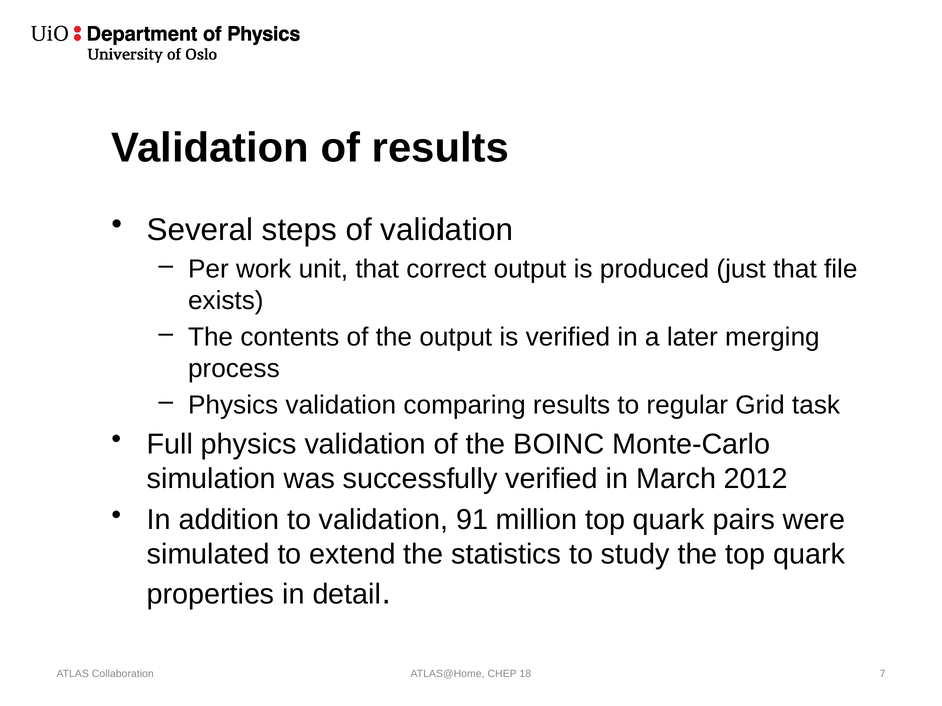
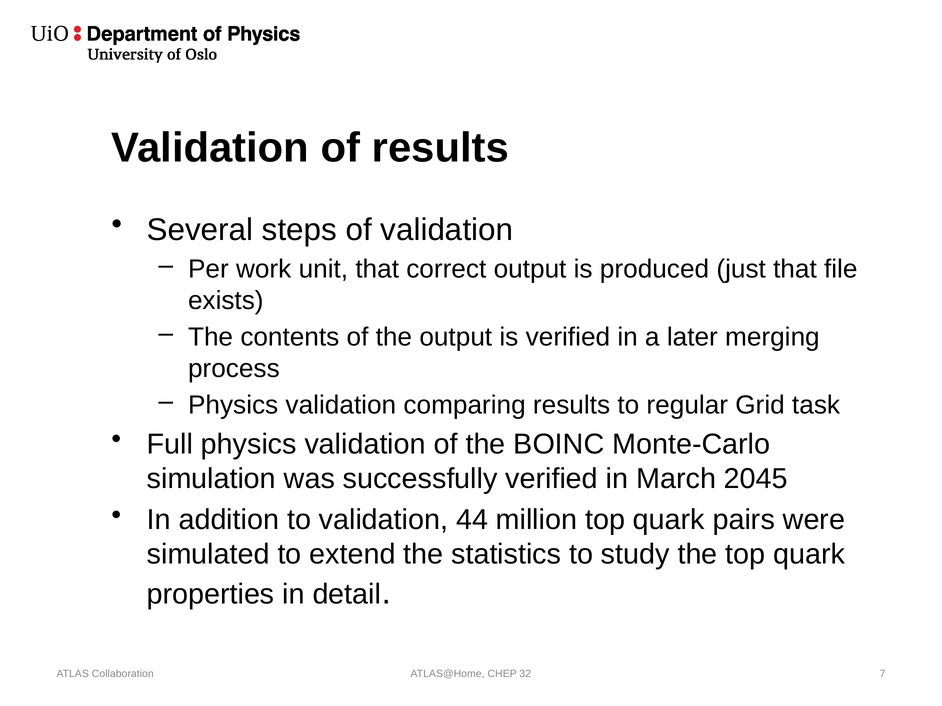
2012: 2012 -> 2045 (756, 479)
91: 91 -> 44 (472, 520)
18: 18 -> 32 (525, 674)
